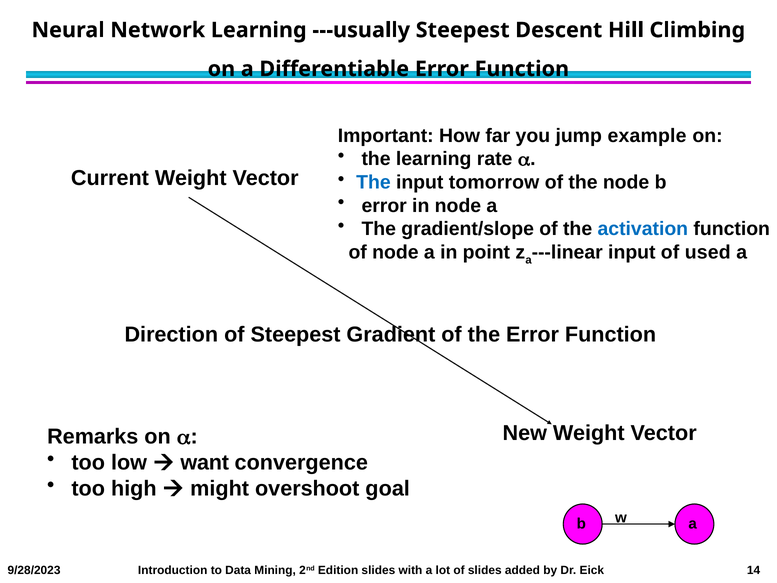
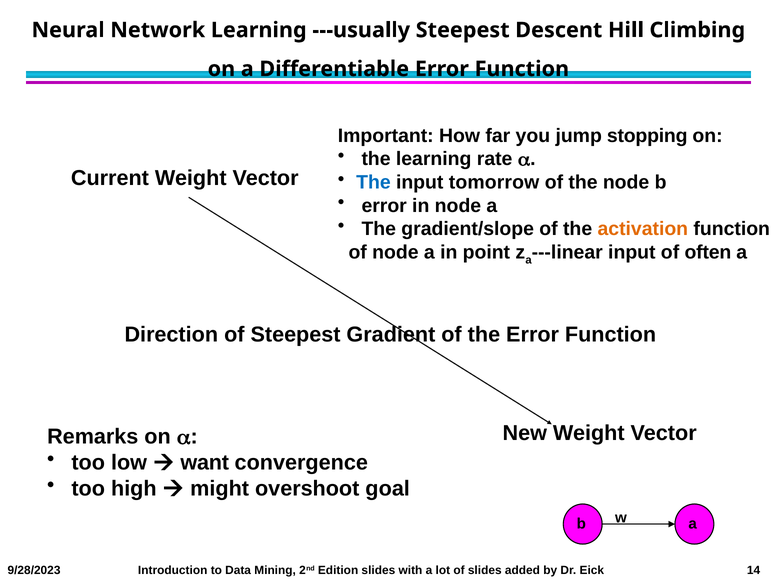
example: example -> stopping (647, 136)
activation colour: blue -> orange (643, 229)
used: used -> often (708, 252)
